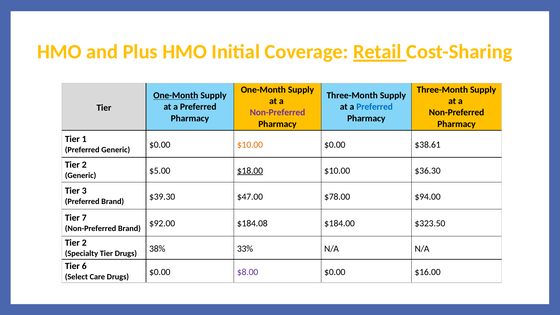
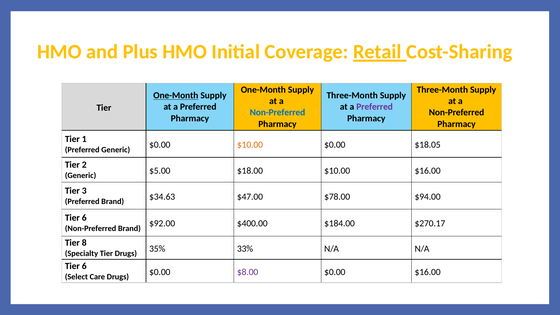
Preferred colour: blue -> purple (375, 107)
Non-Preferred colour: purple -> blue (277, 113)
$38.61: $38.61 -> $18.05 (428, 145)
$18.00 underline: present -> none (250, 171)
$10.00 $36.30: $36.30 -> $16.00 (428, 171)
$39.30: $39.30 -> $34.63 (162, 197)
7: 7 -> 6 (84, 218)
$184.08: $184.08 -> $400.00 (252, 224)
$323.50: $323.50 -> $270.17 (430, 224)
2: 2 -> 8 (84, 243)
38%: 38% -> 35% (157, 249)
